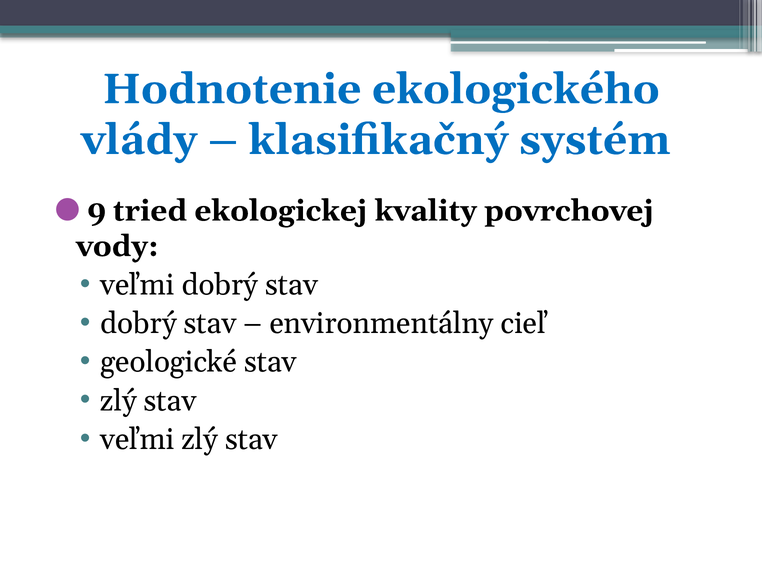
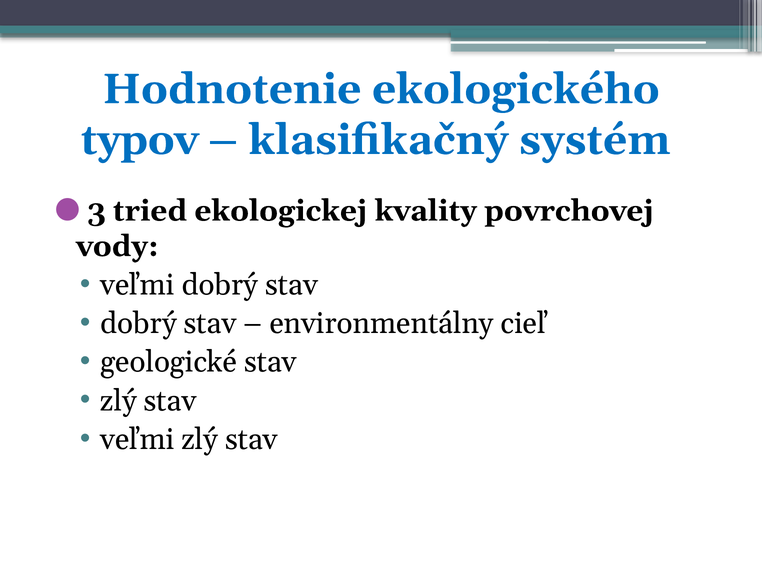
vlády: vlády -> typov (139, 140)
9: 9 -> 3 (97, 211)
